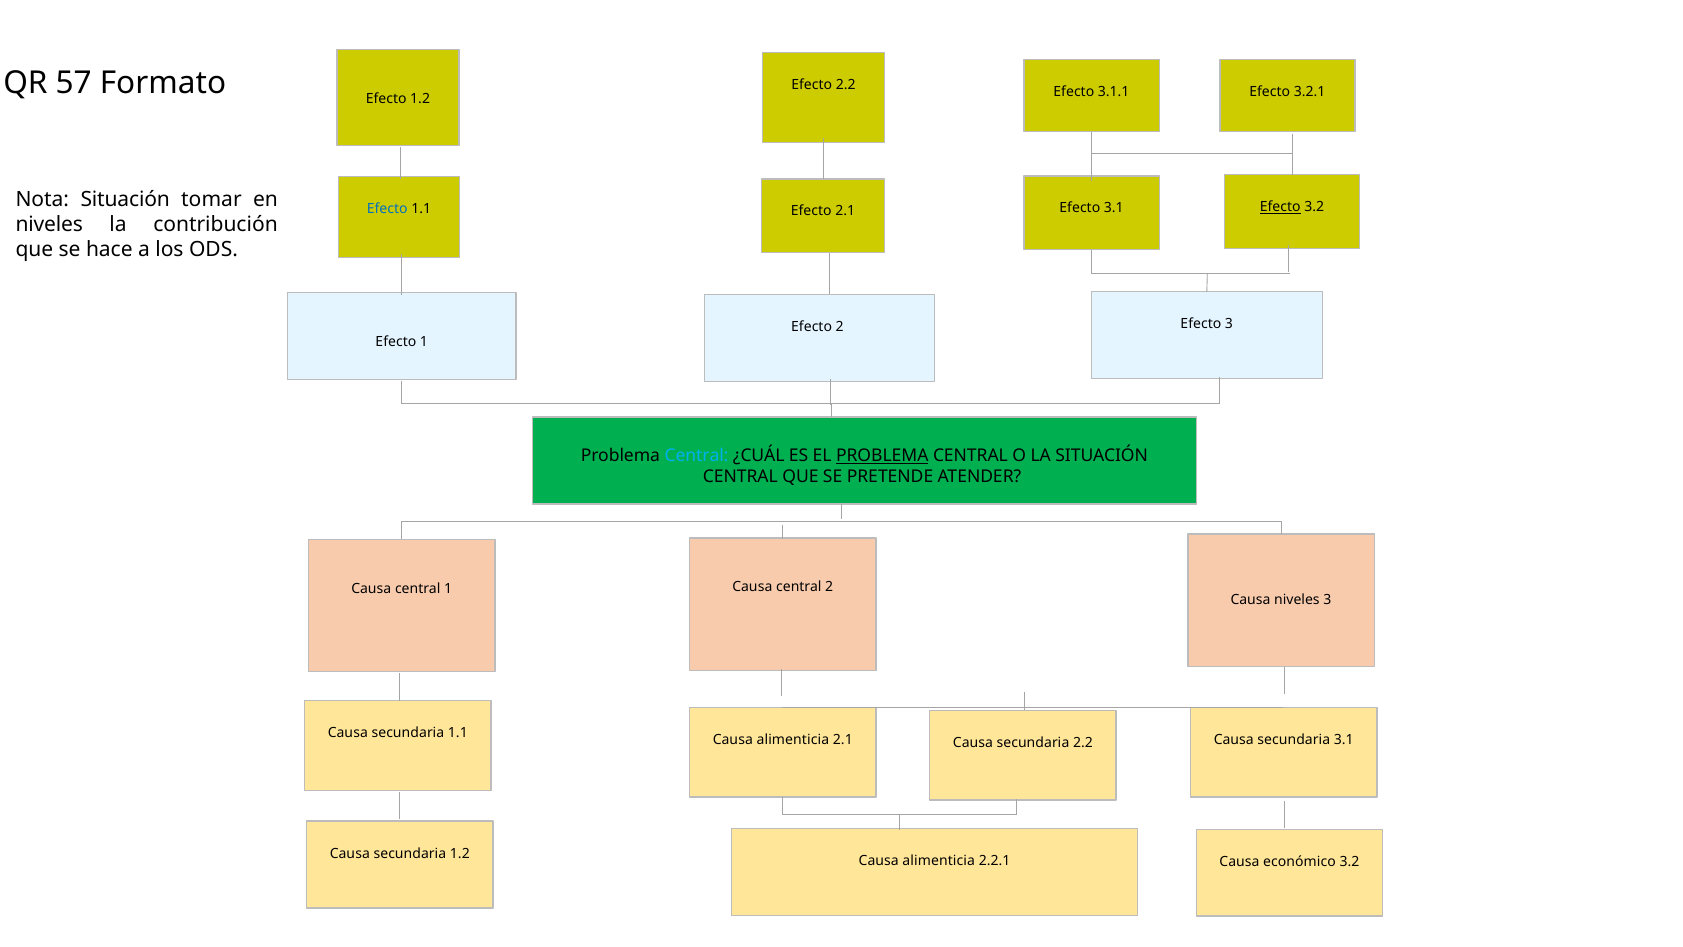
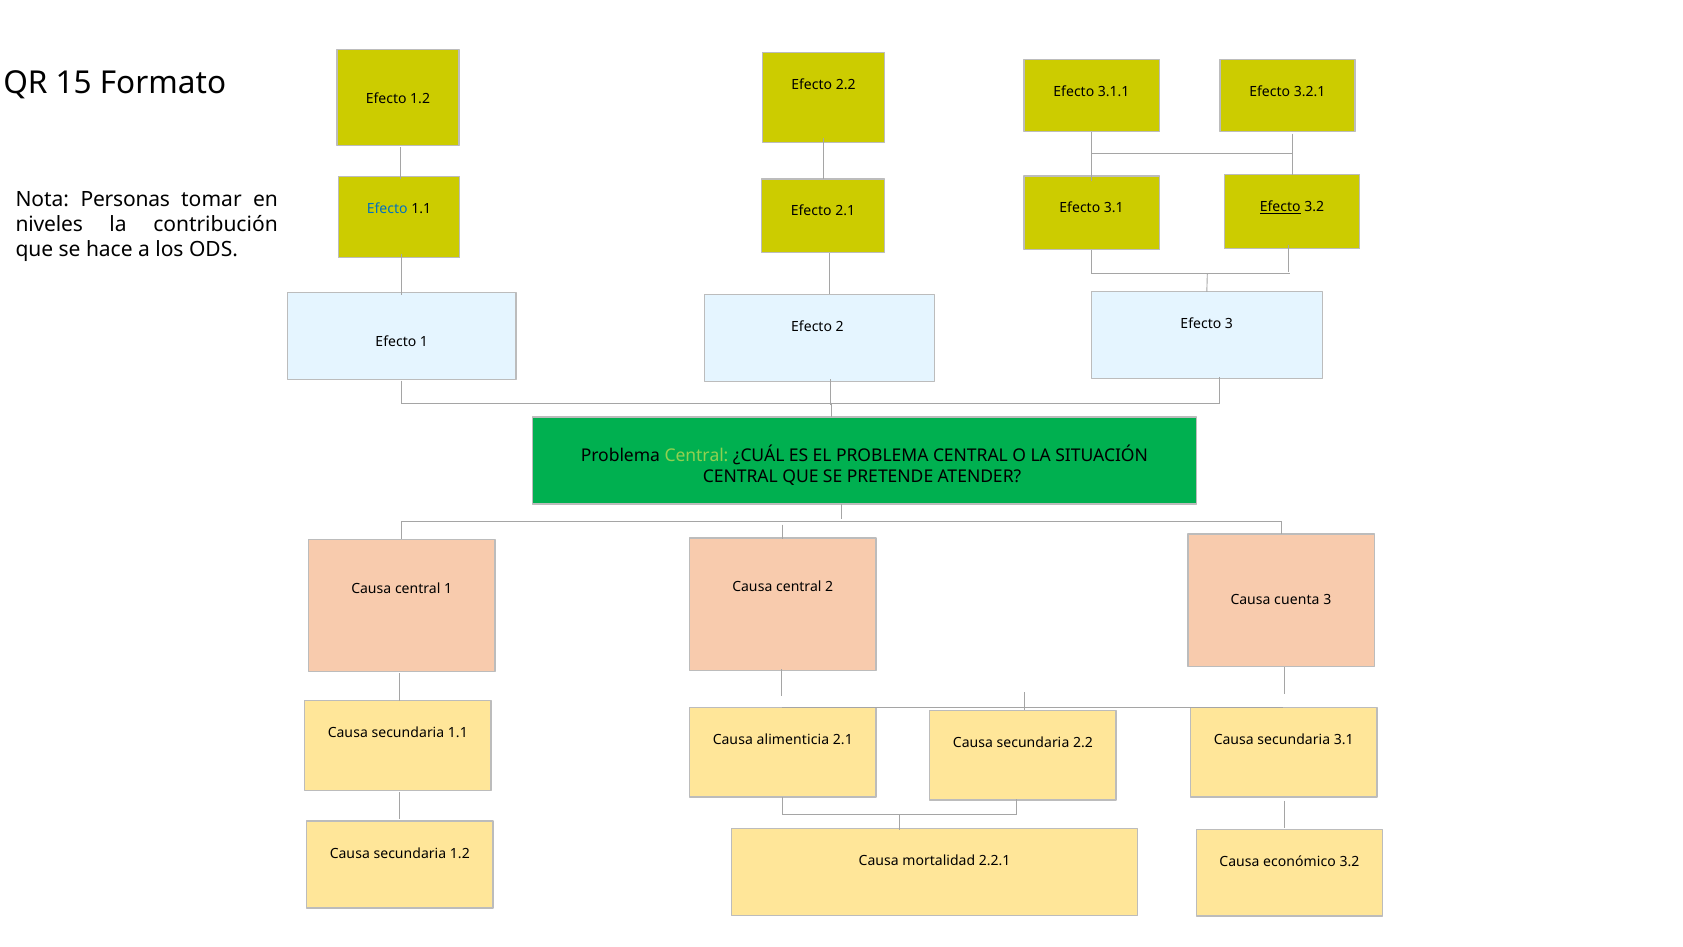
57: 57 -> 15 (74, 83)
Nota Situación: Situación -> Personas (125, 199)
Central colour: light blue -> light green (697, 456)
PROBLEMA underline: present -> none (882, 456)
Causa niveles: niveles -> cuenta (1297, 600)
alimenticia: alimenticia -> mortalidad (939, 861)
